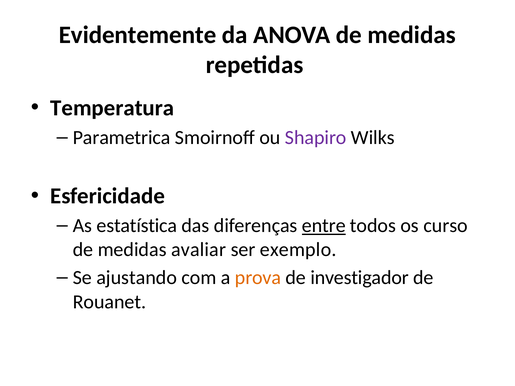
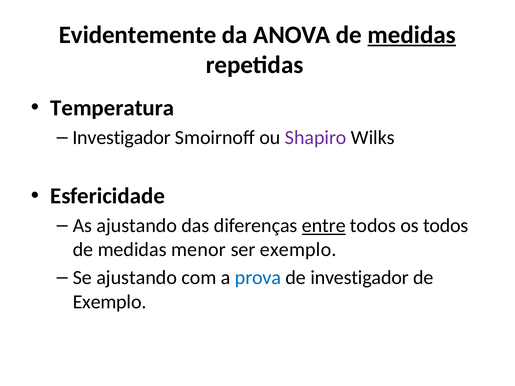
medidas underline: none -> present (412, 35)
Parametrica: Parametrica -> Investigador (122, 138)
As estatística: estatística -> ajustando (137, 226)
os curso: curso -> todos (446, 226)
avaliar: avaliar -> menor (199, 250)
prova colour: orange -> blue (258, 278)
Rouanet: Rouanet -> Exemplo (110, 302)
